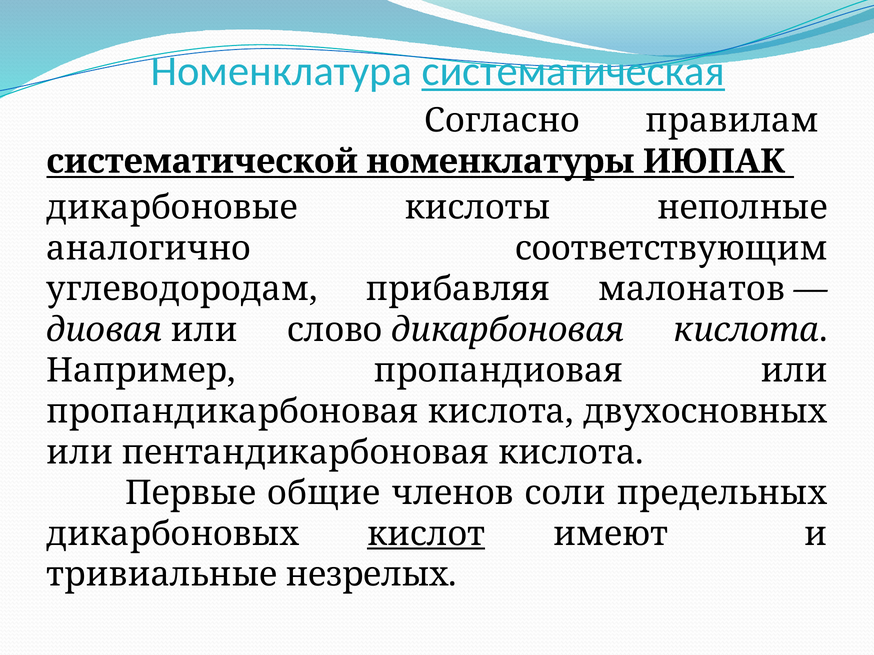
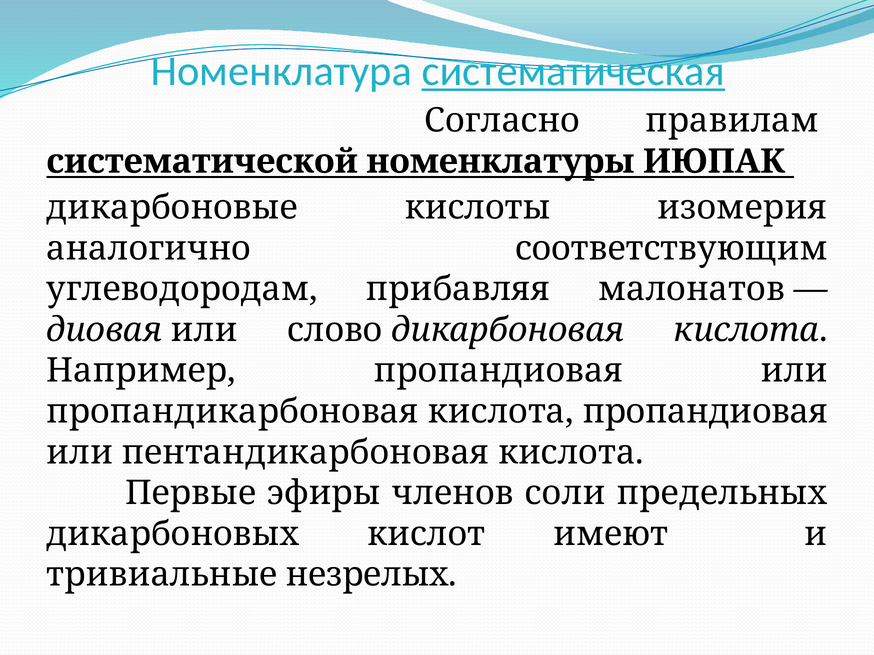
неполные: неполные -> изомерия (742, 208)
кислота двухосновных: двухосновных -> пропандиовая (705, 412)
общие: общие -> эфиры (324, 493)
кислот underline: present -> none (426, 534)
